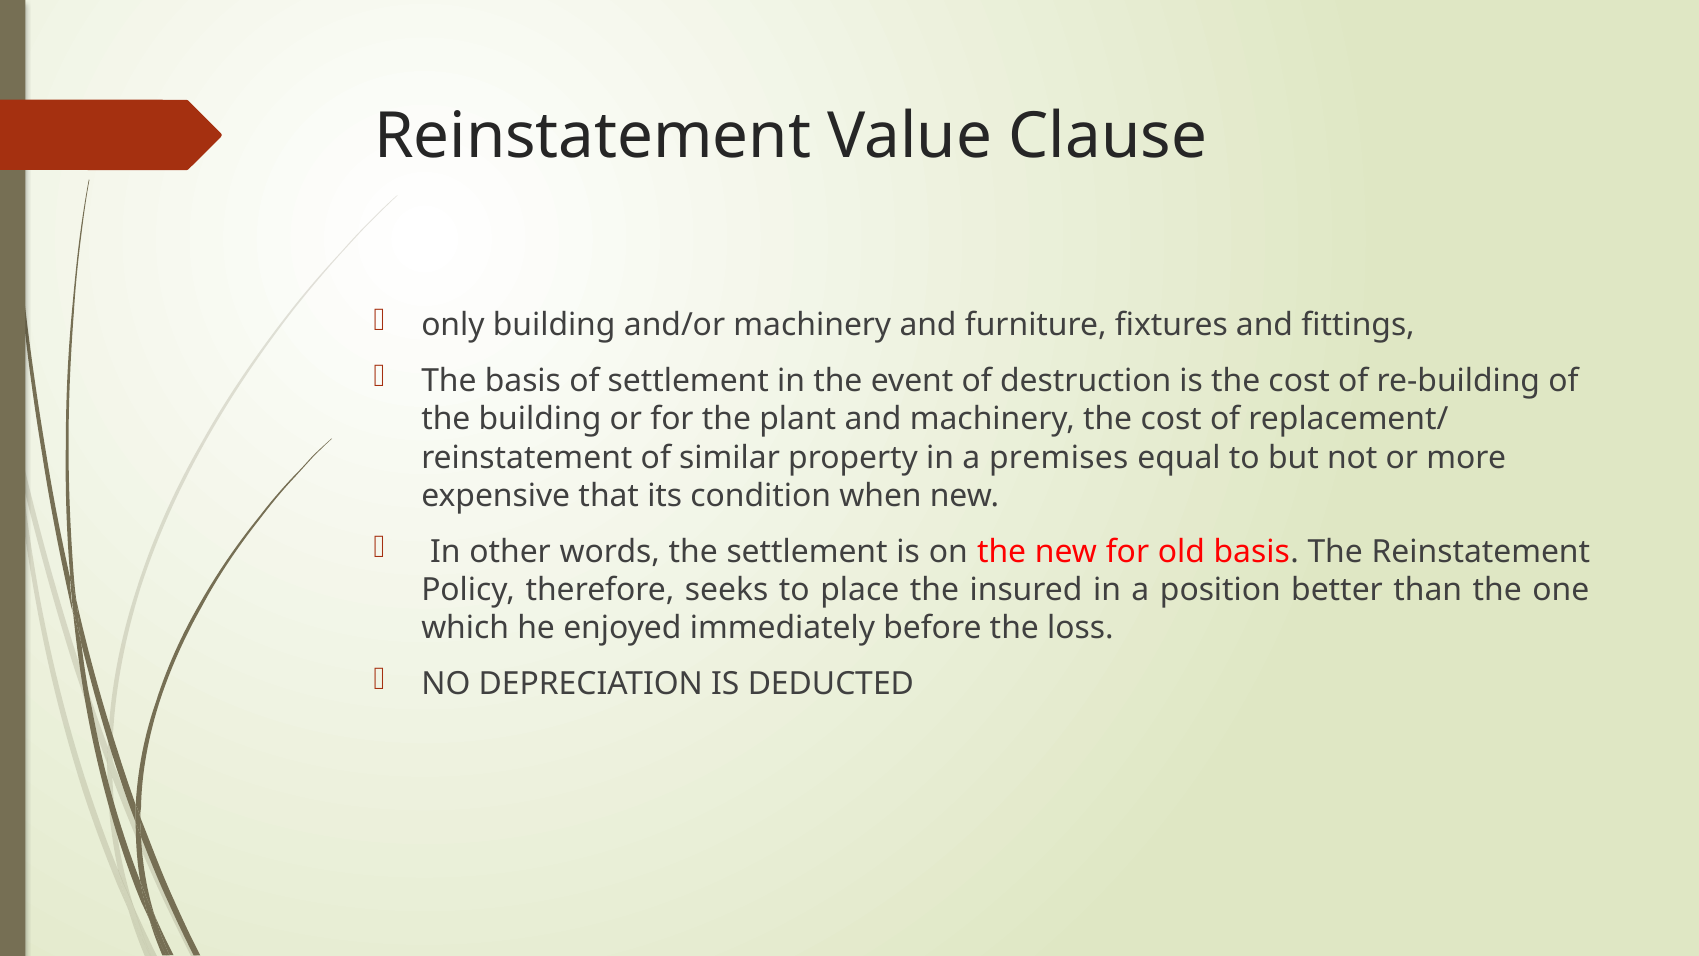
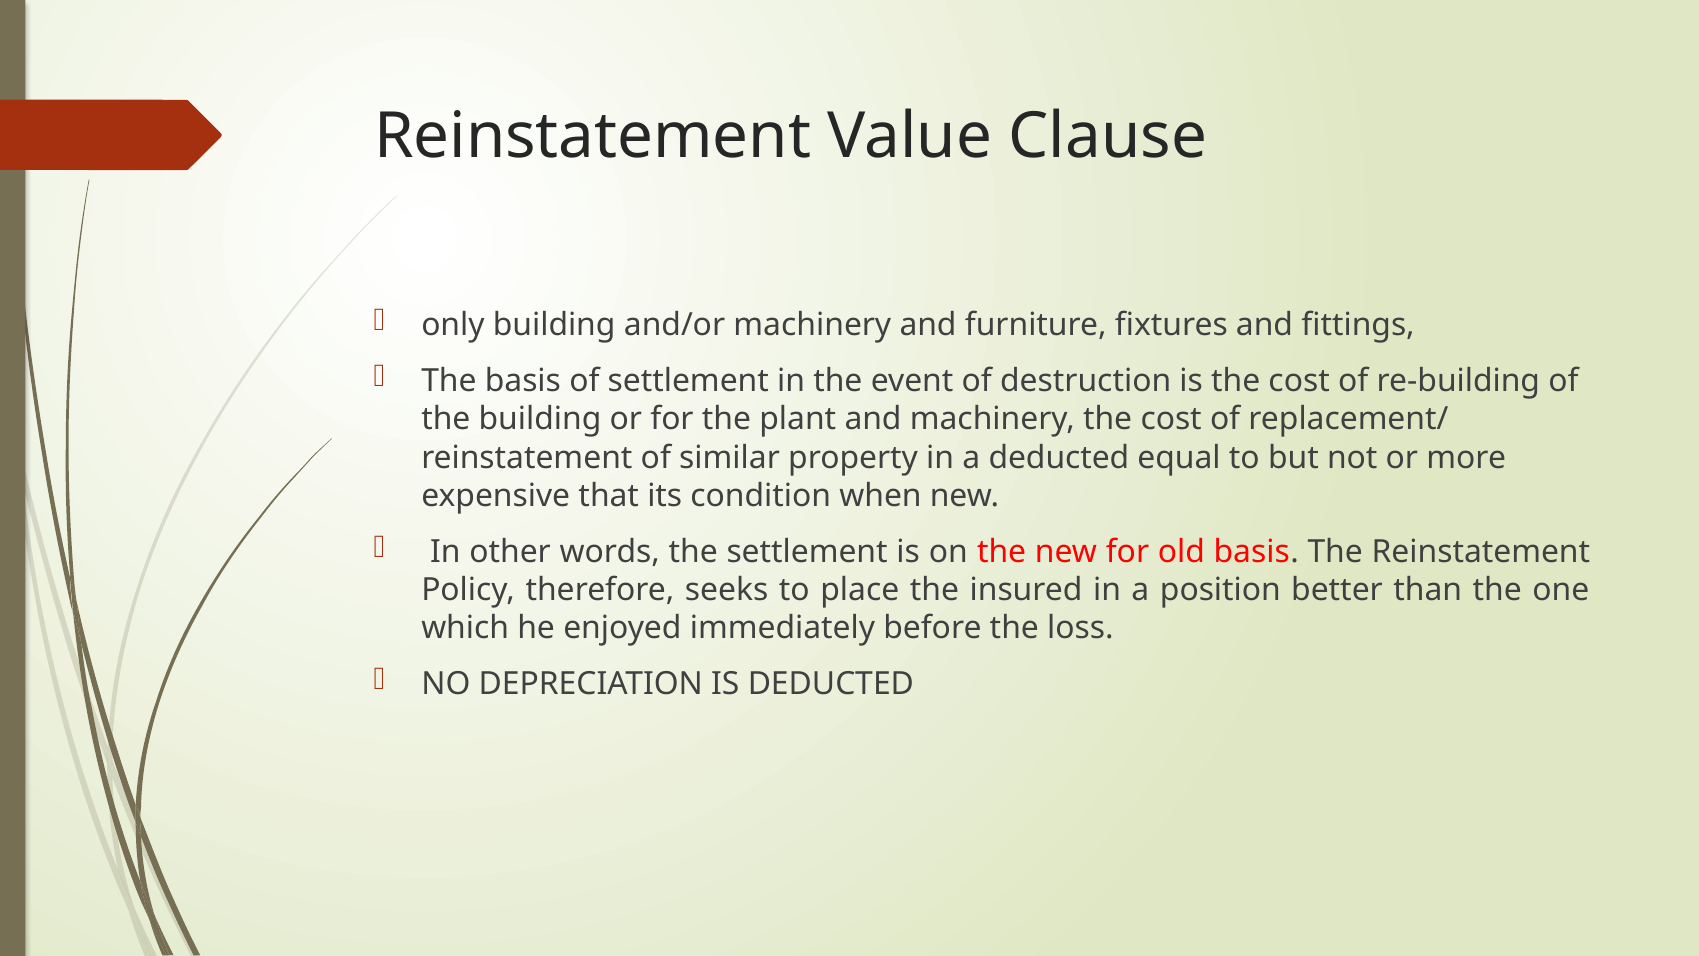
a premises: premises -> deducted (1059, 457)
